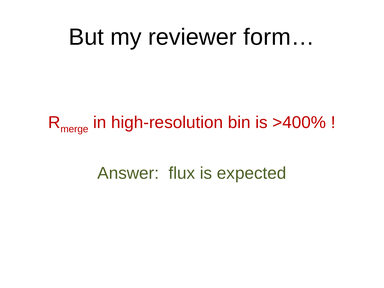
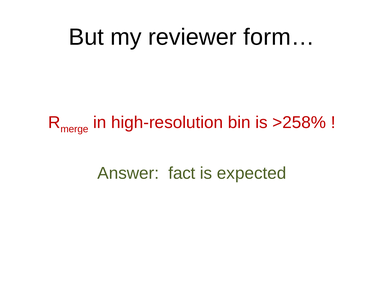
>400%: >400% -> >258% (299, 123)
flux: flux -> fact (182, 173)
